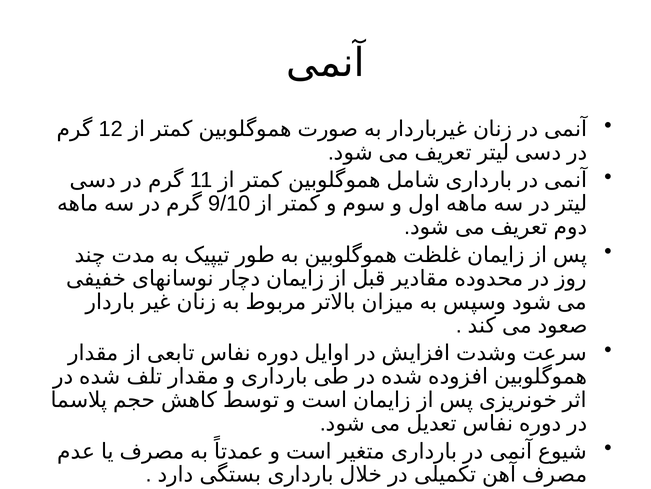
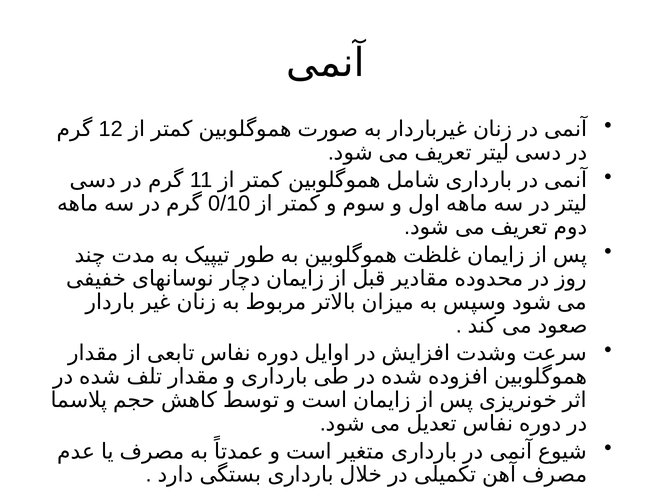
9/10: 9/10 -> 0/10 (229, 203)
